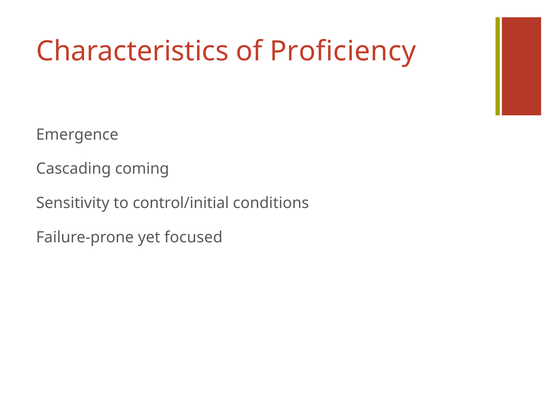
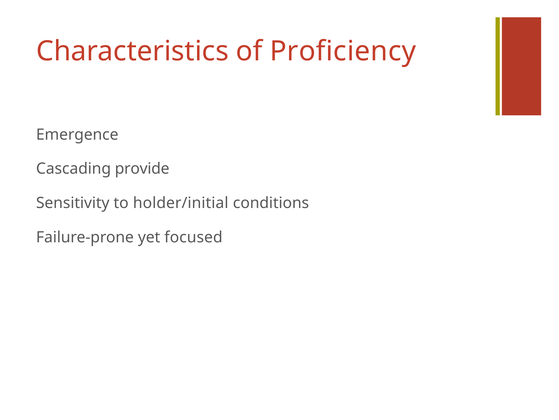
coming: coming -> provide (142, 168)
control/initial: control/initial -> holder/initial (181, 203)
